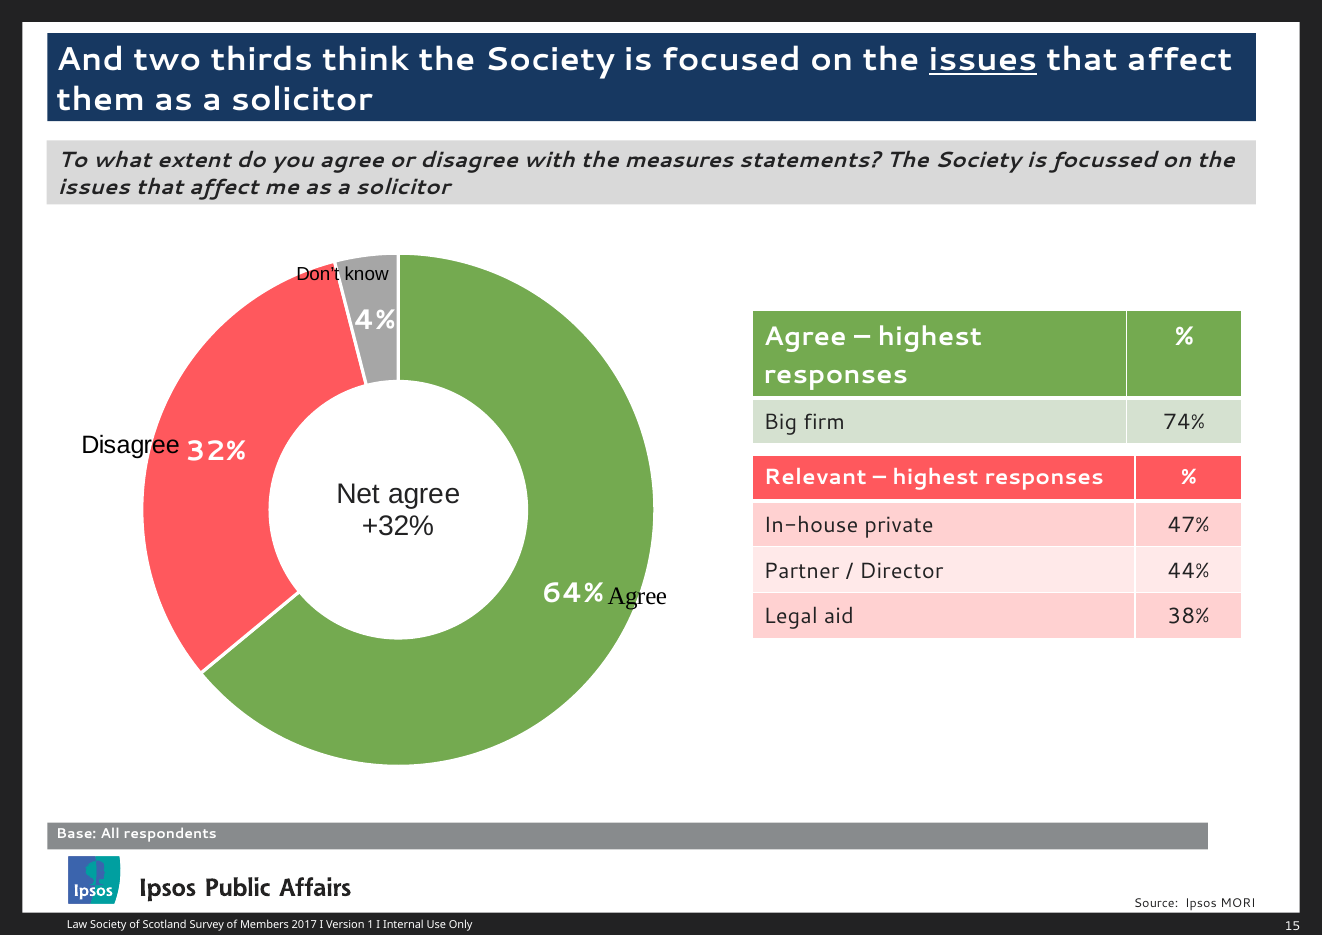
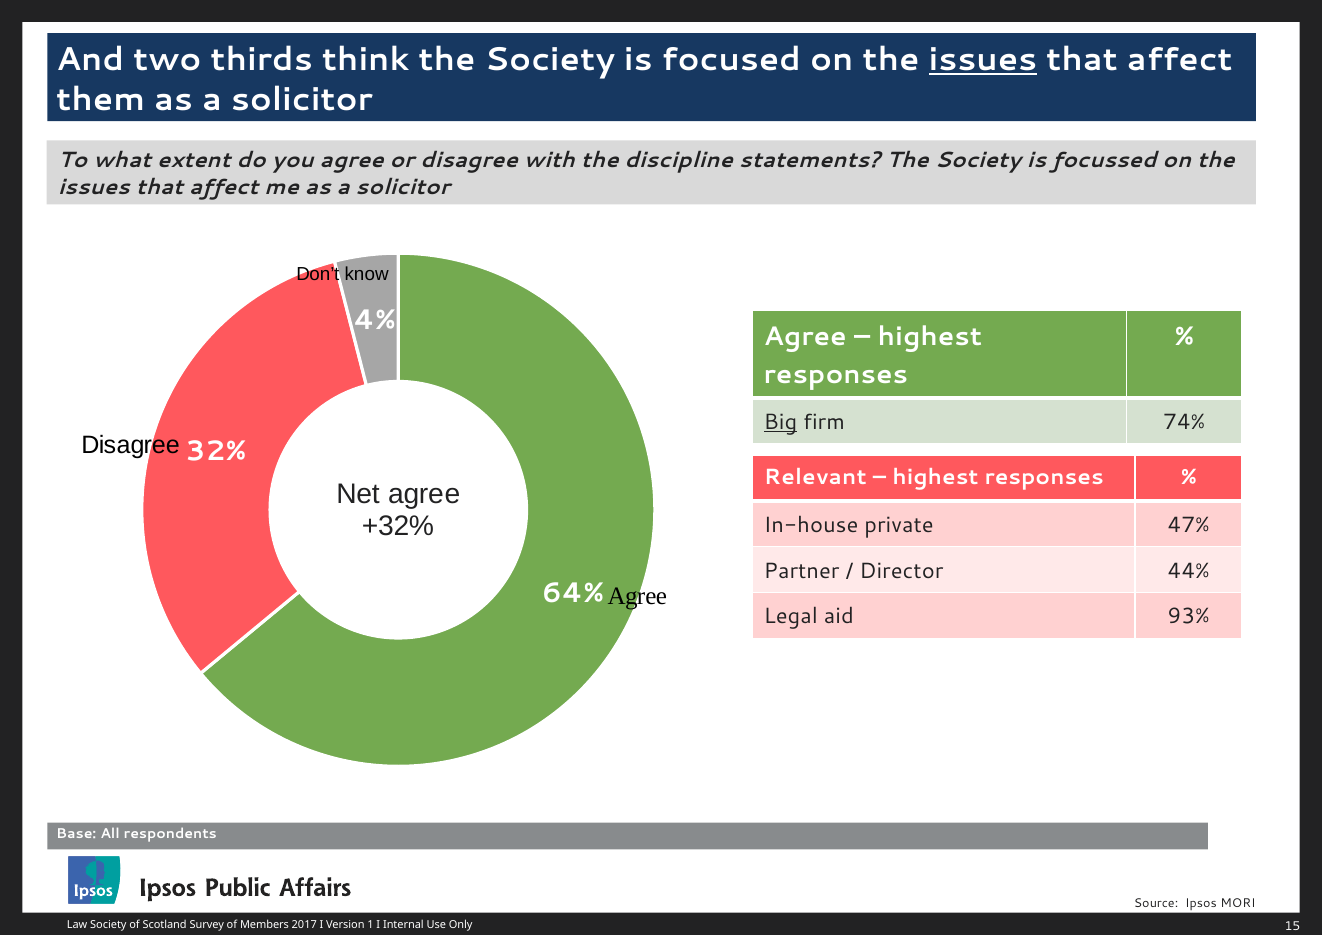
measures: measures -> discipline (679, 161)
Big underline: none -> present (780, 422)
38%: 38% -> 93% (1189, 617)
